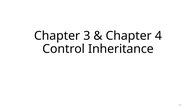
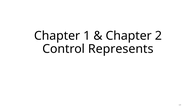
3: 3 -> 1 (87, 36)
4: 4 -> 2 (158, 36)
Inheritance: Inheritance -> Represents (121, 49)
